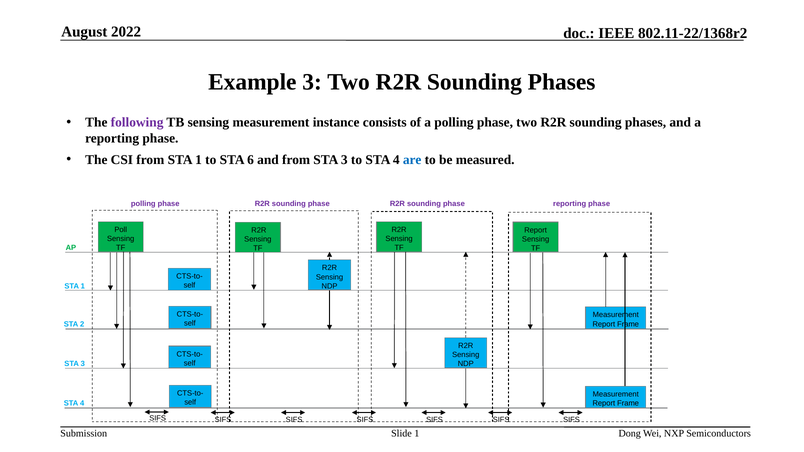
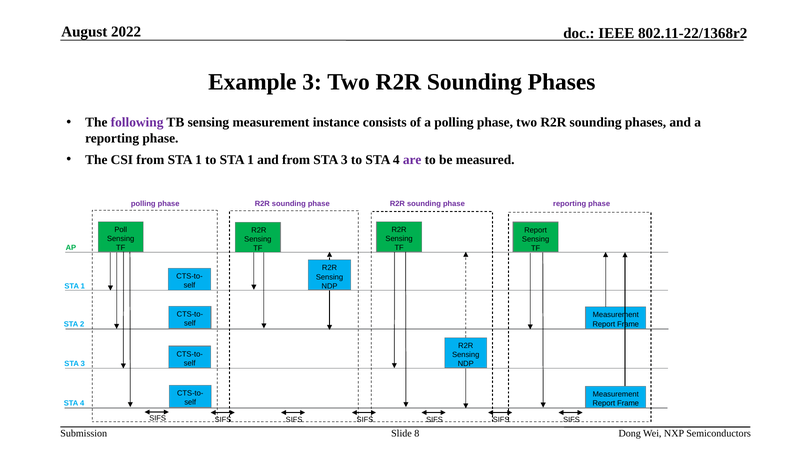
to STA 6: 6 -> 1 (251, 160)
are colour: blue -> purple (412, 160)
Slide 1: 1 -> 8 (417, 434)
